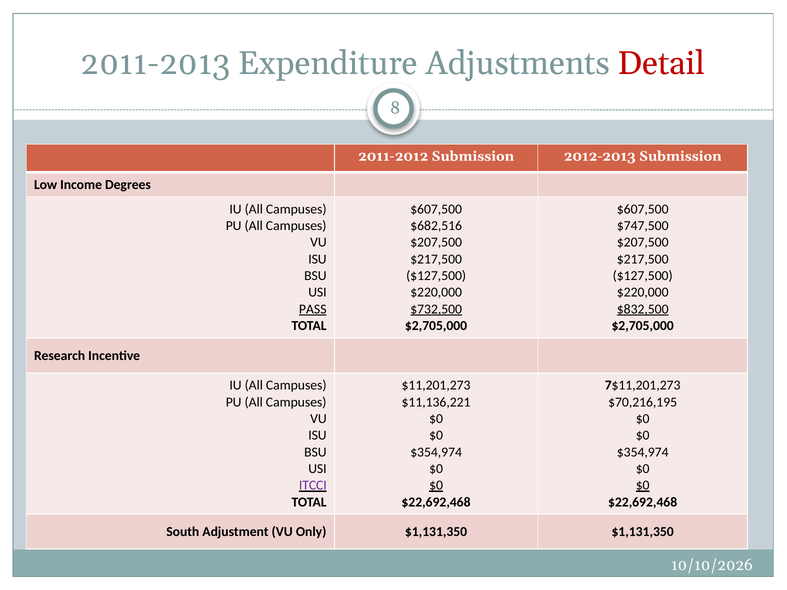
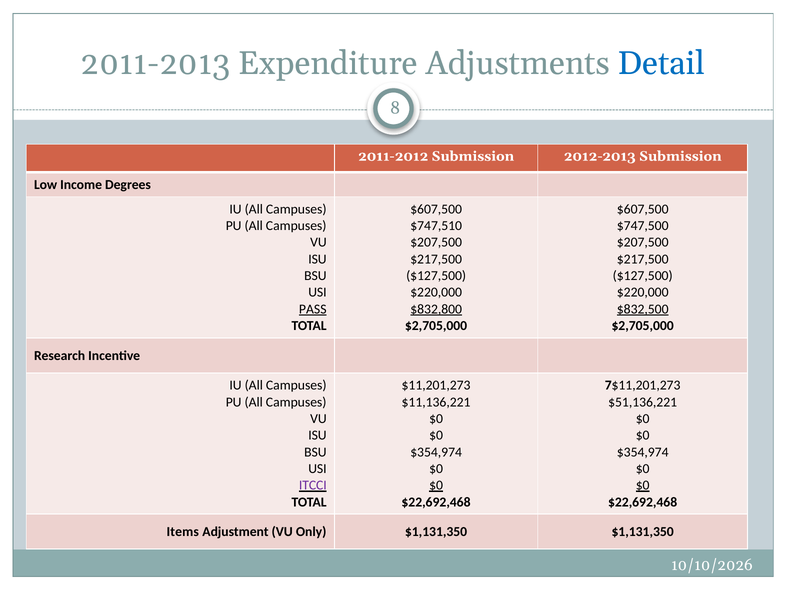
Detail colour: red -> blue (661, 64)
$682,516: $682,516 -> $747,510 (436, 226)
$732,500: $732,500 -> $832,800 (436, 309)
$70,216,195: $70,216,195 -> $51,136,221 (643, 402)
South: South -> Items (183, 532)
